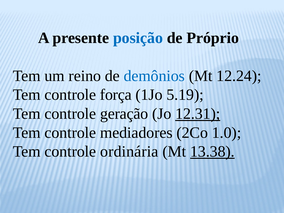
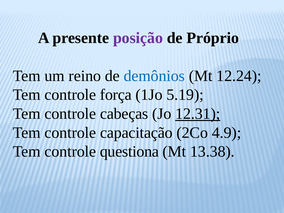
posição colour: blue -> purple (138, 38)
geração: geração -> cabeças (124, 114)
mediadores: mediadores -> capacitação (136, 133)
1.0: 1.0 -> 4.9 (227, 133)
ordinária: ordinária -> questiona (129, 152)
13.38 underline: present -> none (212, 152)
